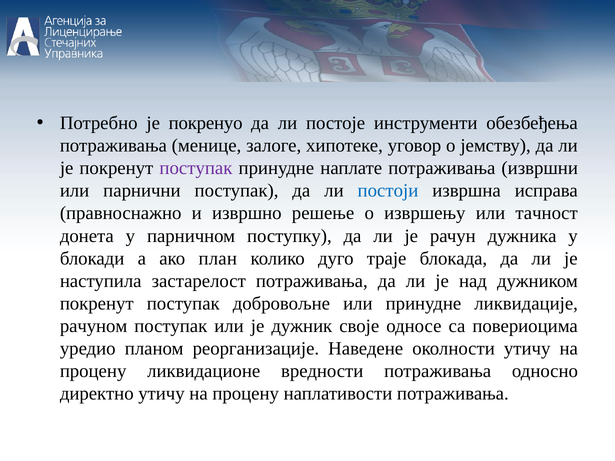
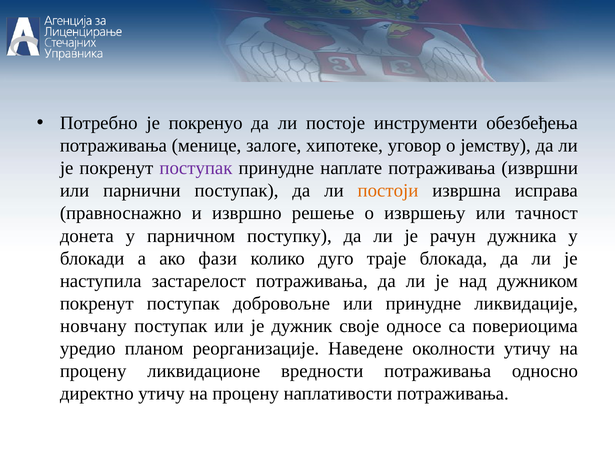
постоји colour: blue -> orange (388, 191)
план: план -> фази (218, 258)
рачуном: рачуном -> новчану (93, 326)
